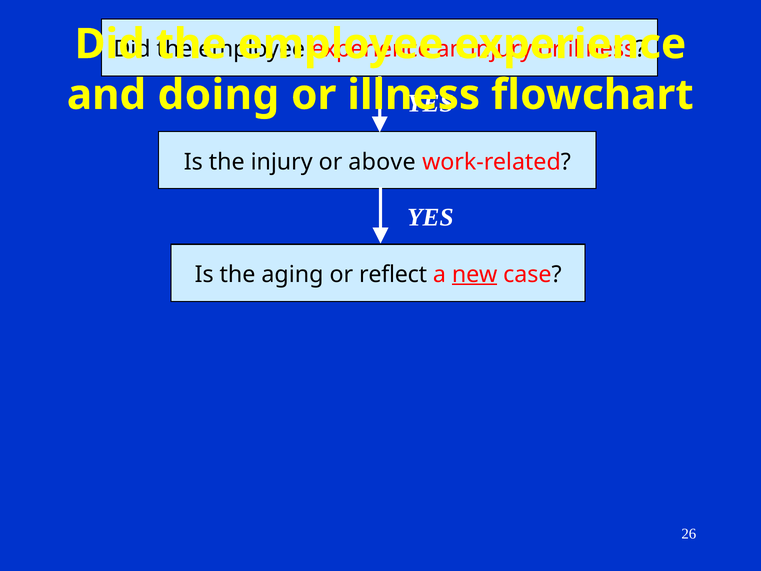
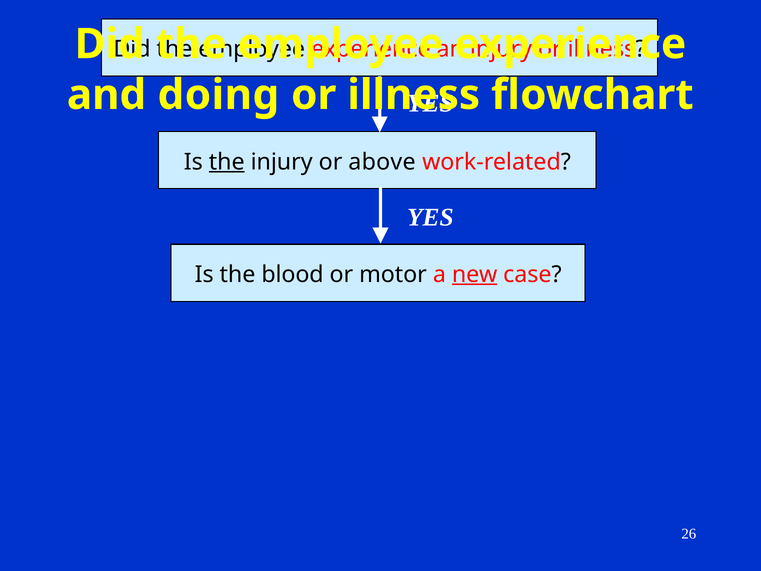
the underline: none -> present (227, 162)
aging: aging -> blood (293, 274)
reflect: reflect -> motor (393, 274)
